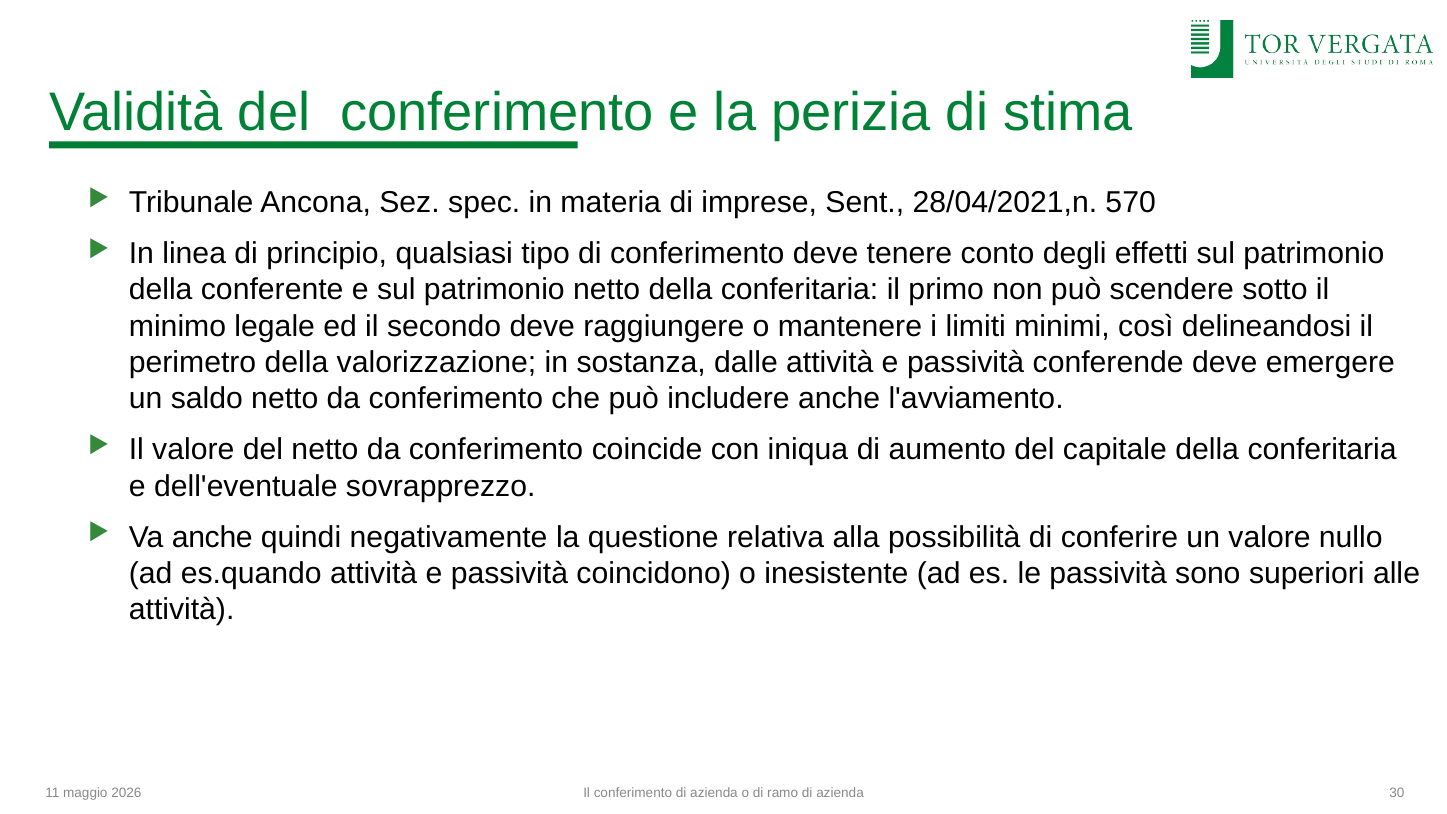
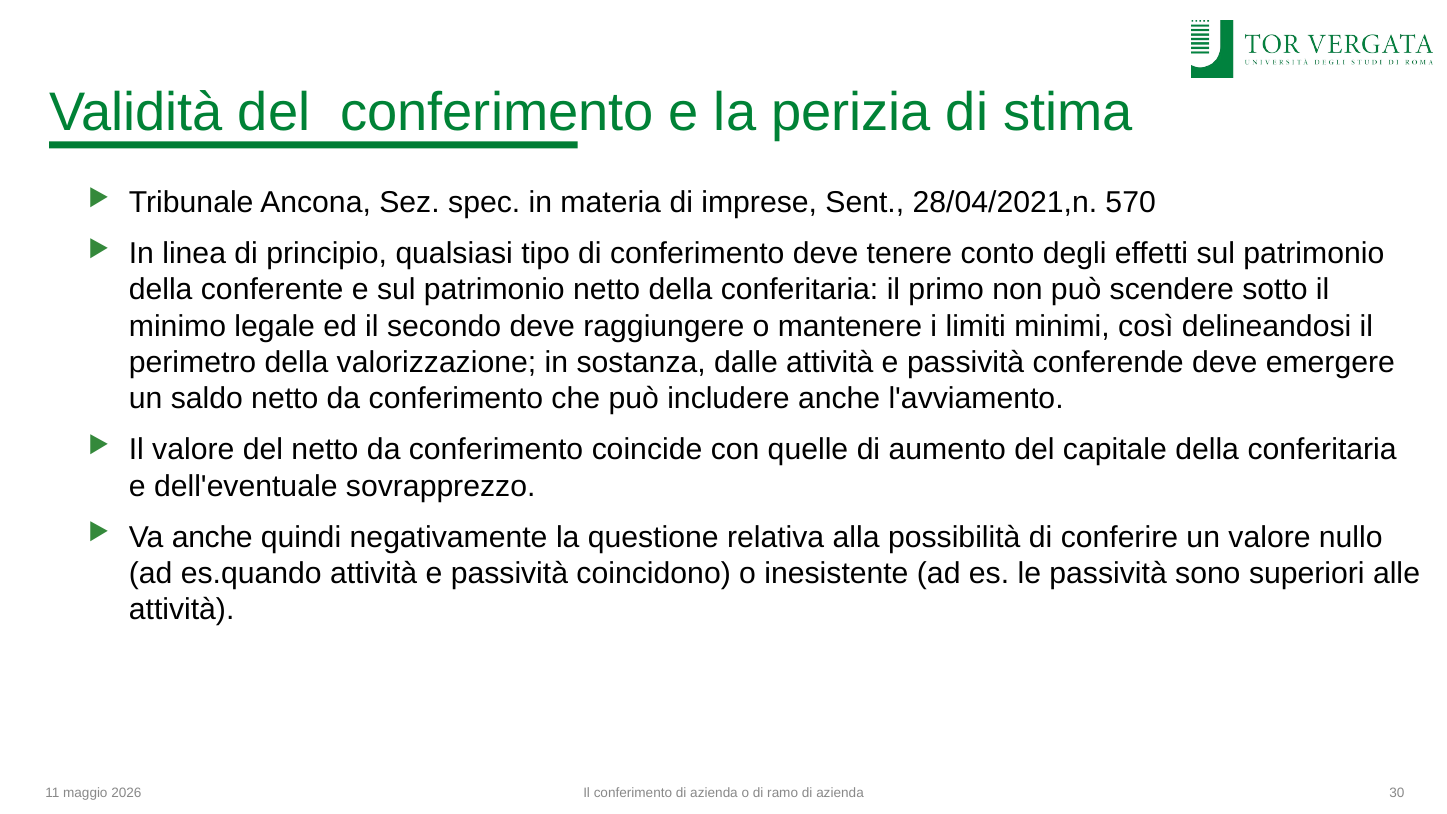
iniqua: iniqua -> quelle (808, 450)
